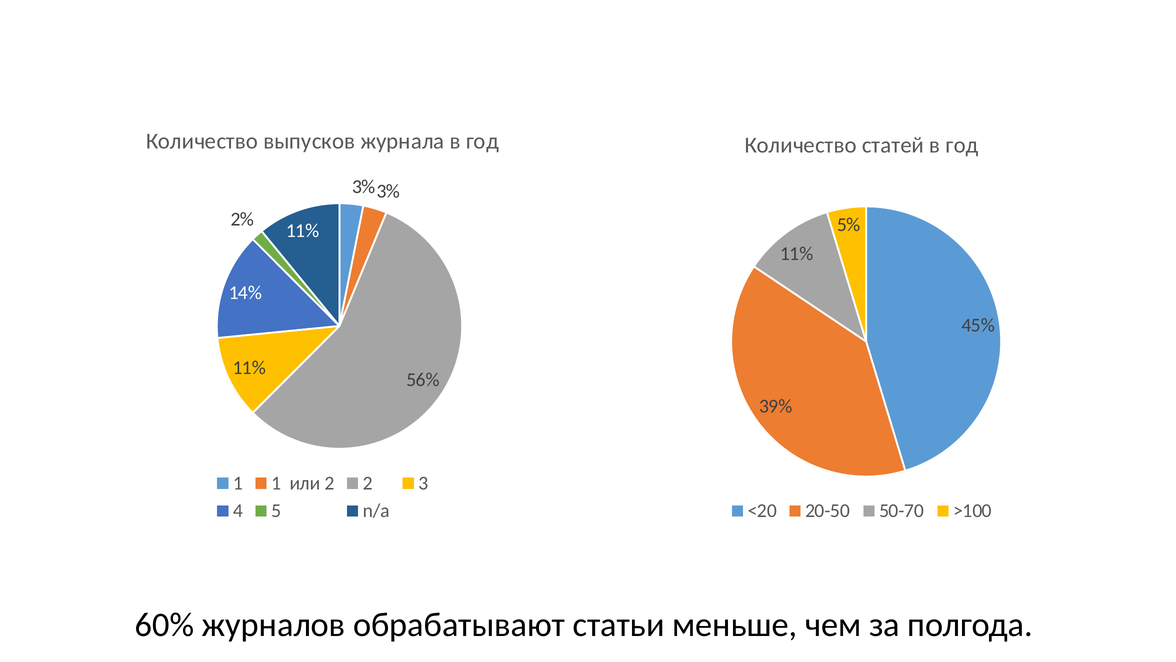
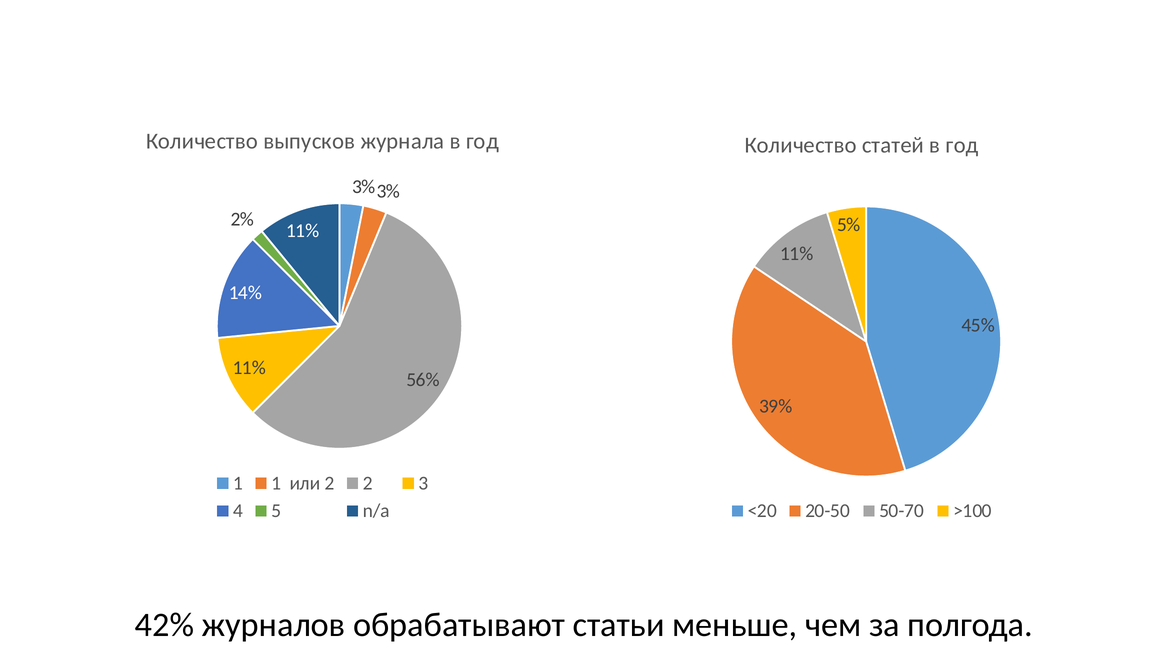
60%: 60% -> 42% (164, 624)
